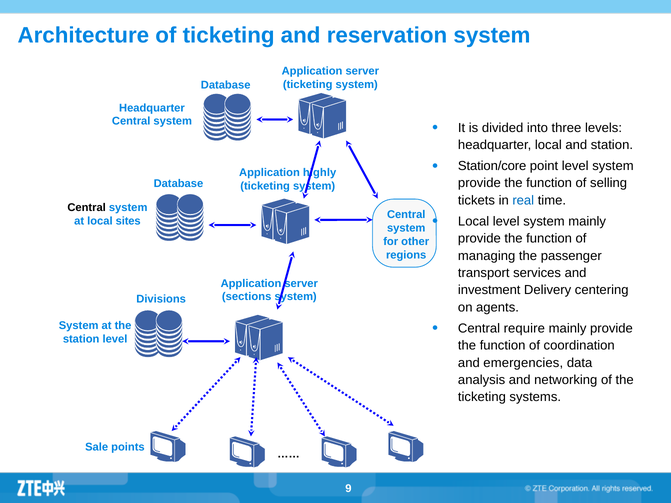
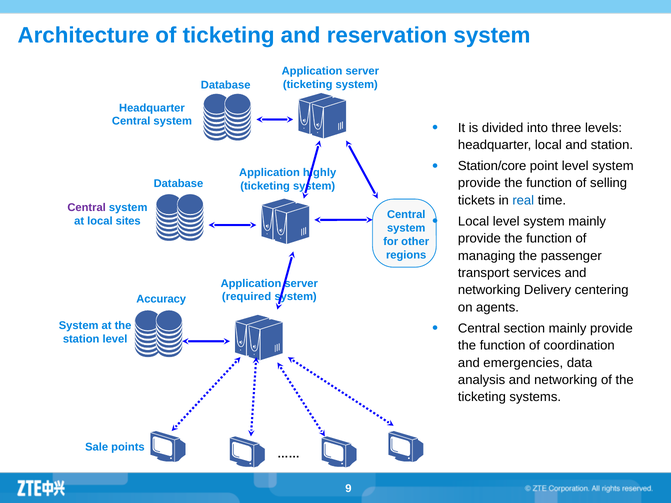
Central colour: black -> purple (87, 208)
investment: investment -> networking (489, 290)
sections: sections -> required (247, 297)
Divisions: Divisions -> Accuracy (161, 299)
require: require -> section (524, 328)
